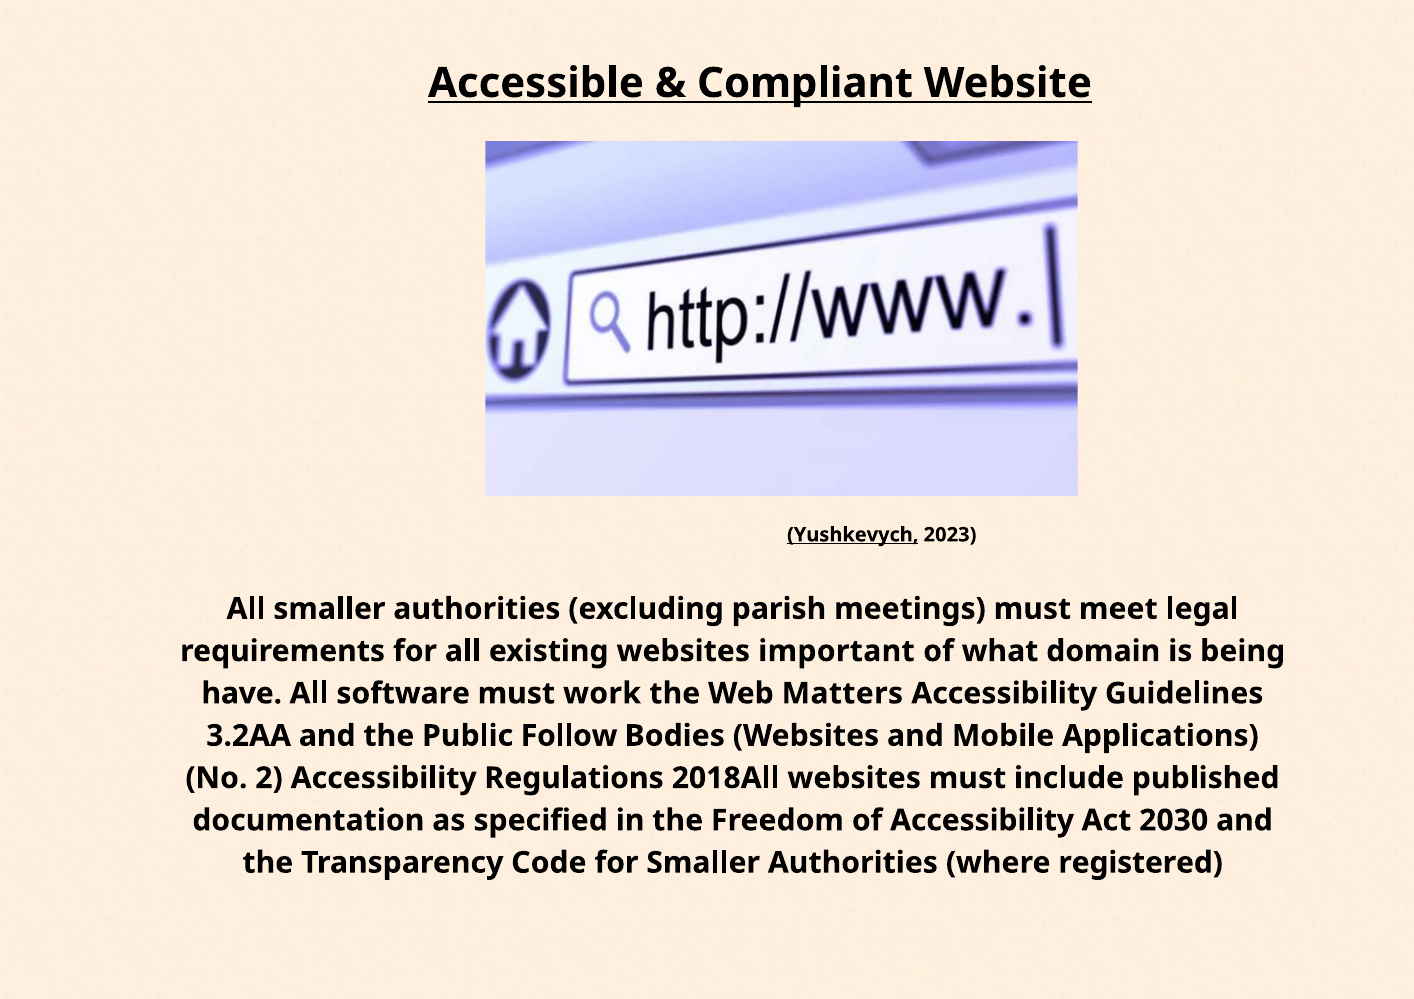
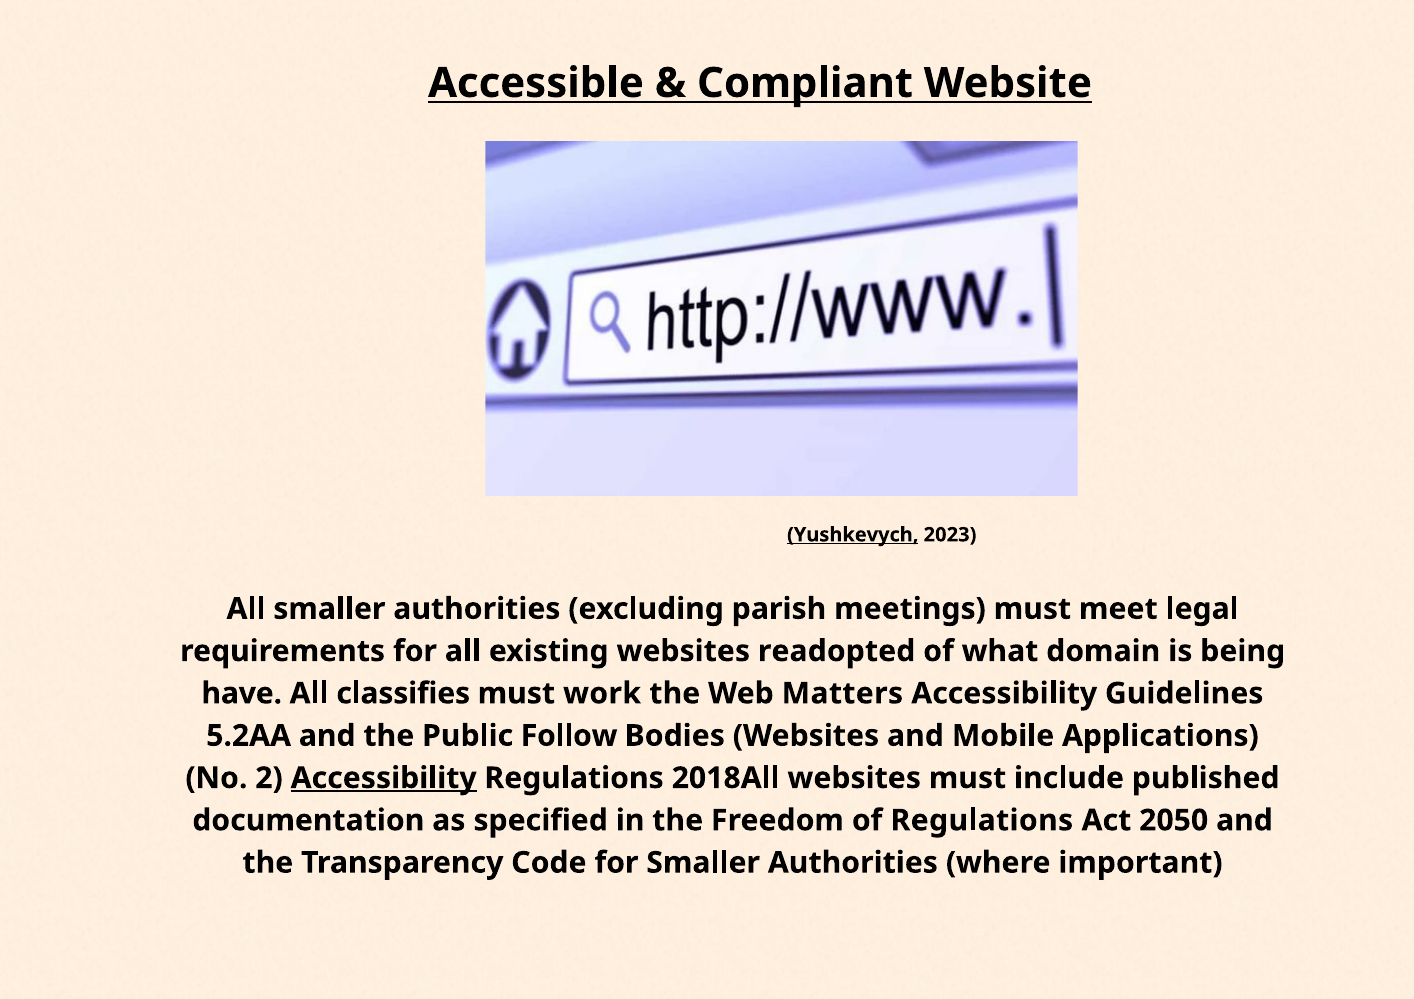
important: important -> readopted (837, 651)
software: software -> classifies (403, 694)
3.2AA: 3.2AA -> 5.2AA (249, 736)
Accessibility underline: none -> present (384, 778)
of Accessibility: Accessibility -> Regulations (982, 821)
2030: 2030 -> 2050 (1174, 821)
registered: registered -> important (1140, 863)
